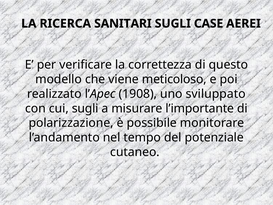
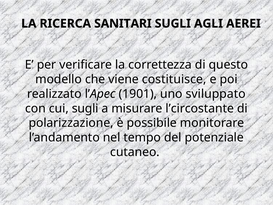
CASE: CASE -> AGLI (208, 24)
meticoloso: meticoloso -> costituisce (174, 79)
1908: 1908 -> 1901 (138, 94)
l’importante: l’importante -> l’circostante (200, 108)
